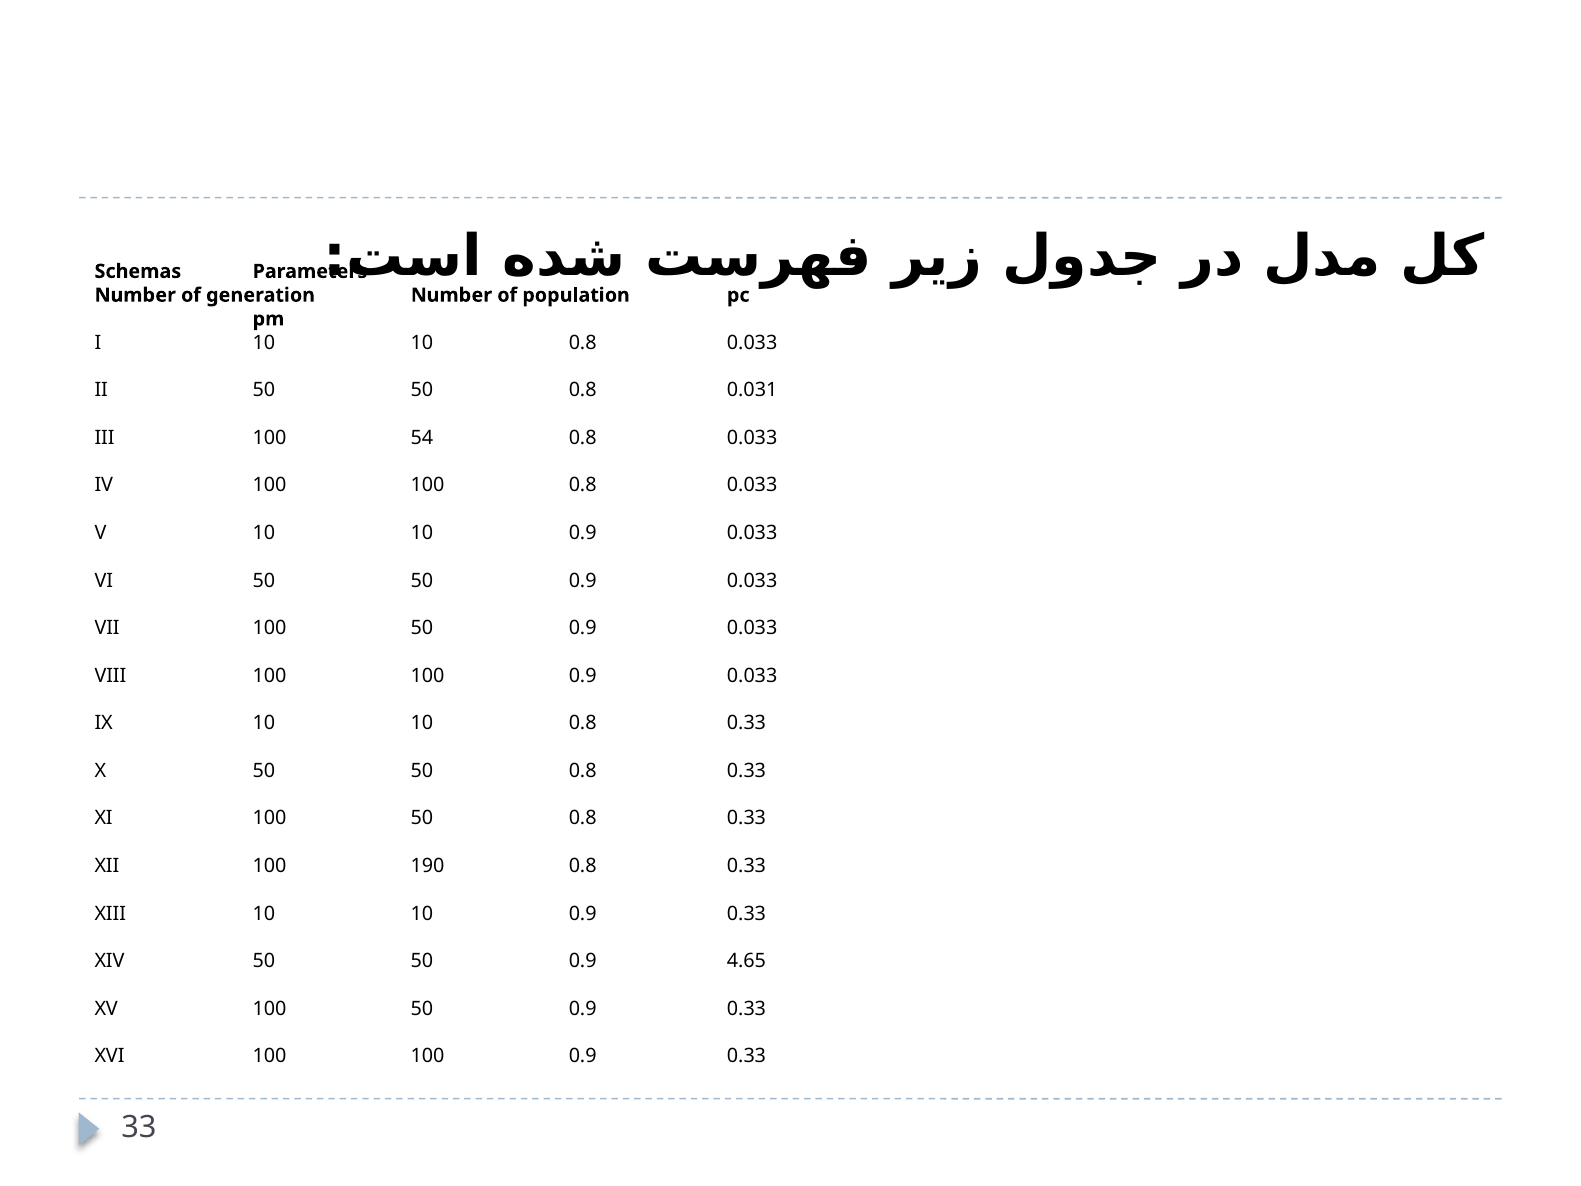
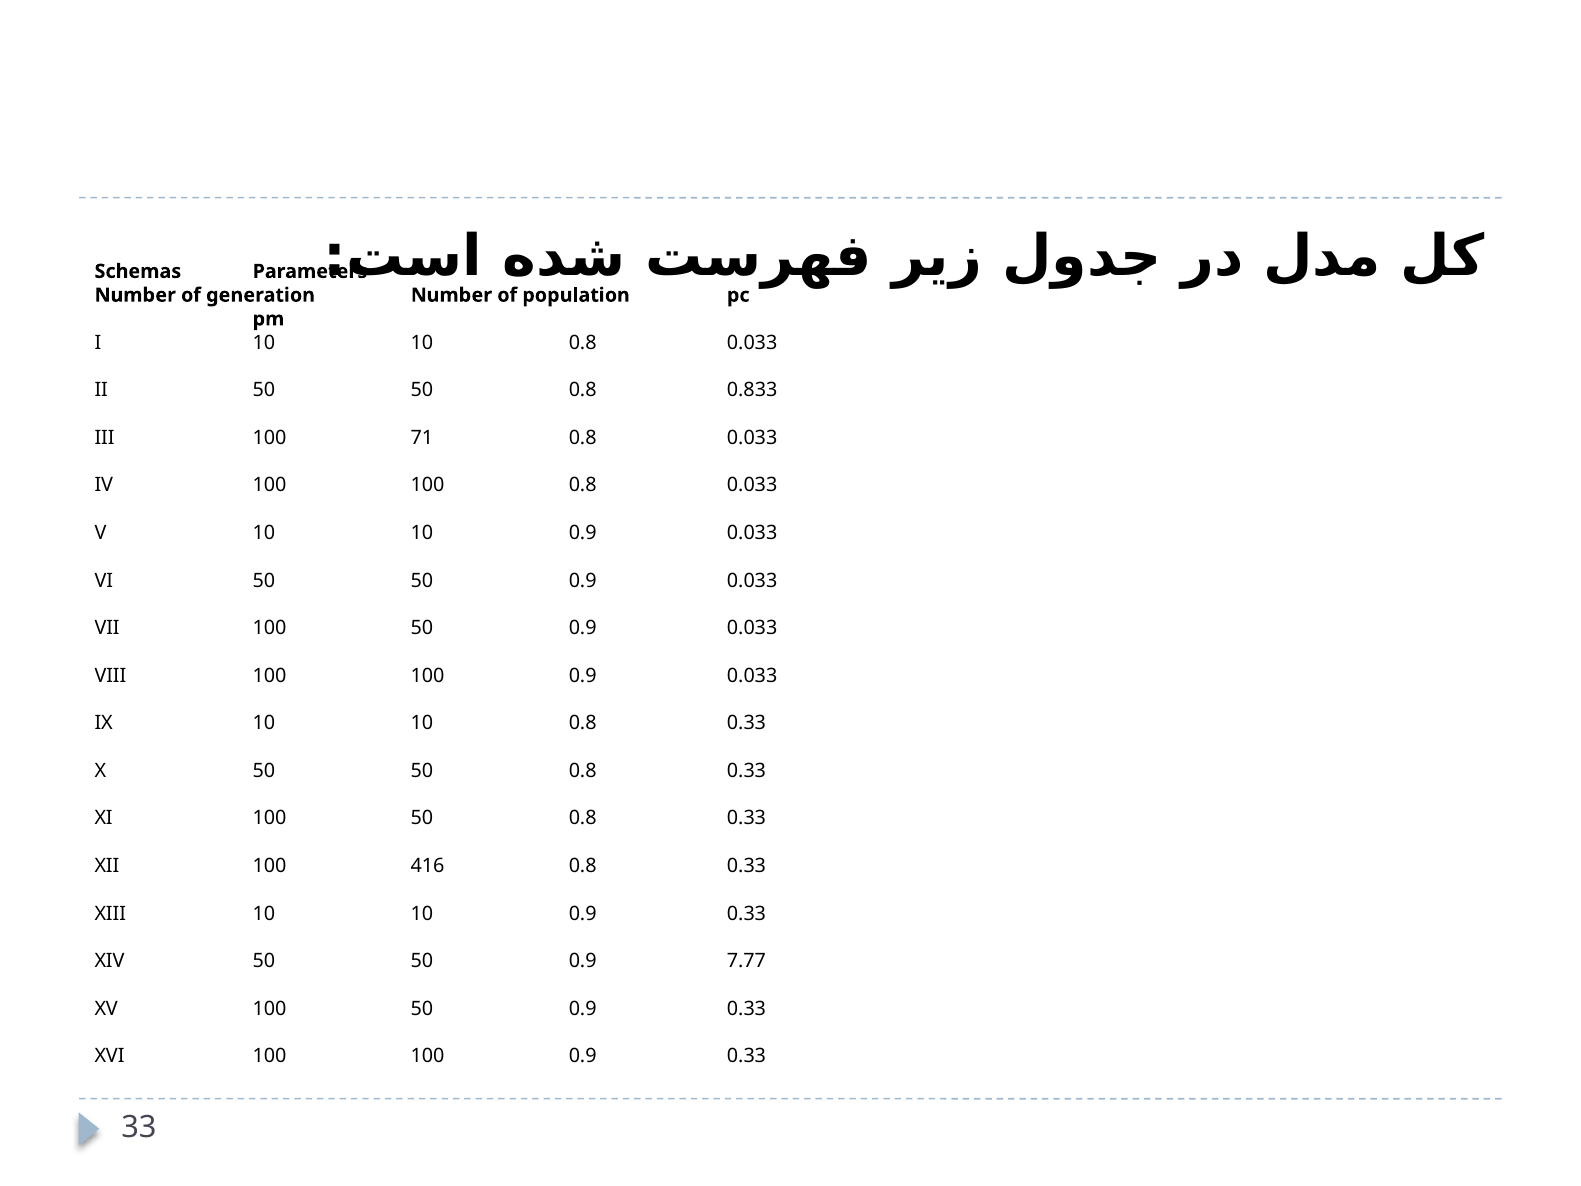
0.031: 0.031 -> 0.833 (752, 390)
54: 54 -> 71 (422, 438)
190: 190 -> 416 (428, 866)
4.65: 4.65 -> 7.77 (747, 961)
